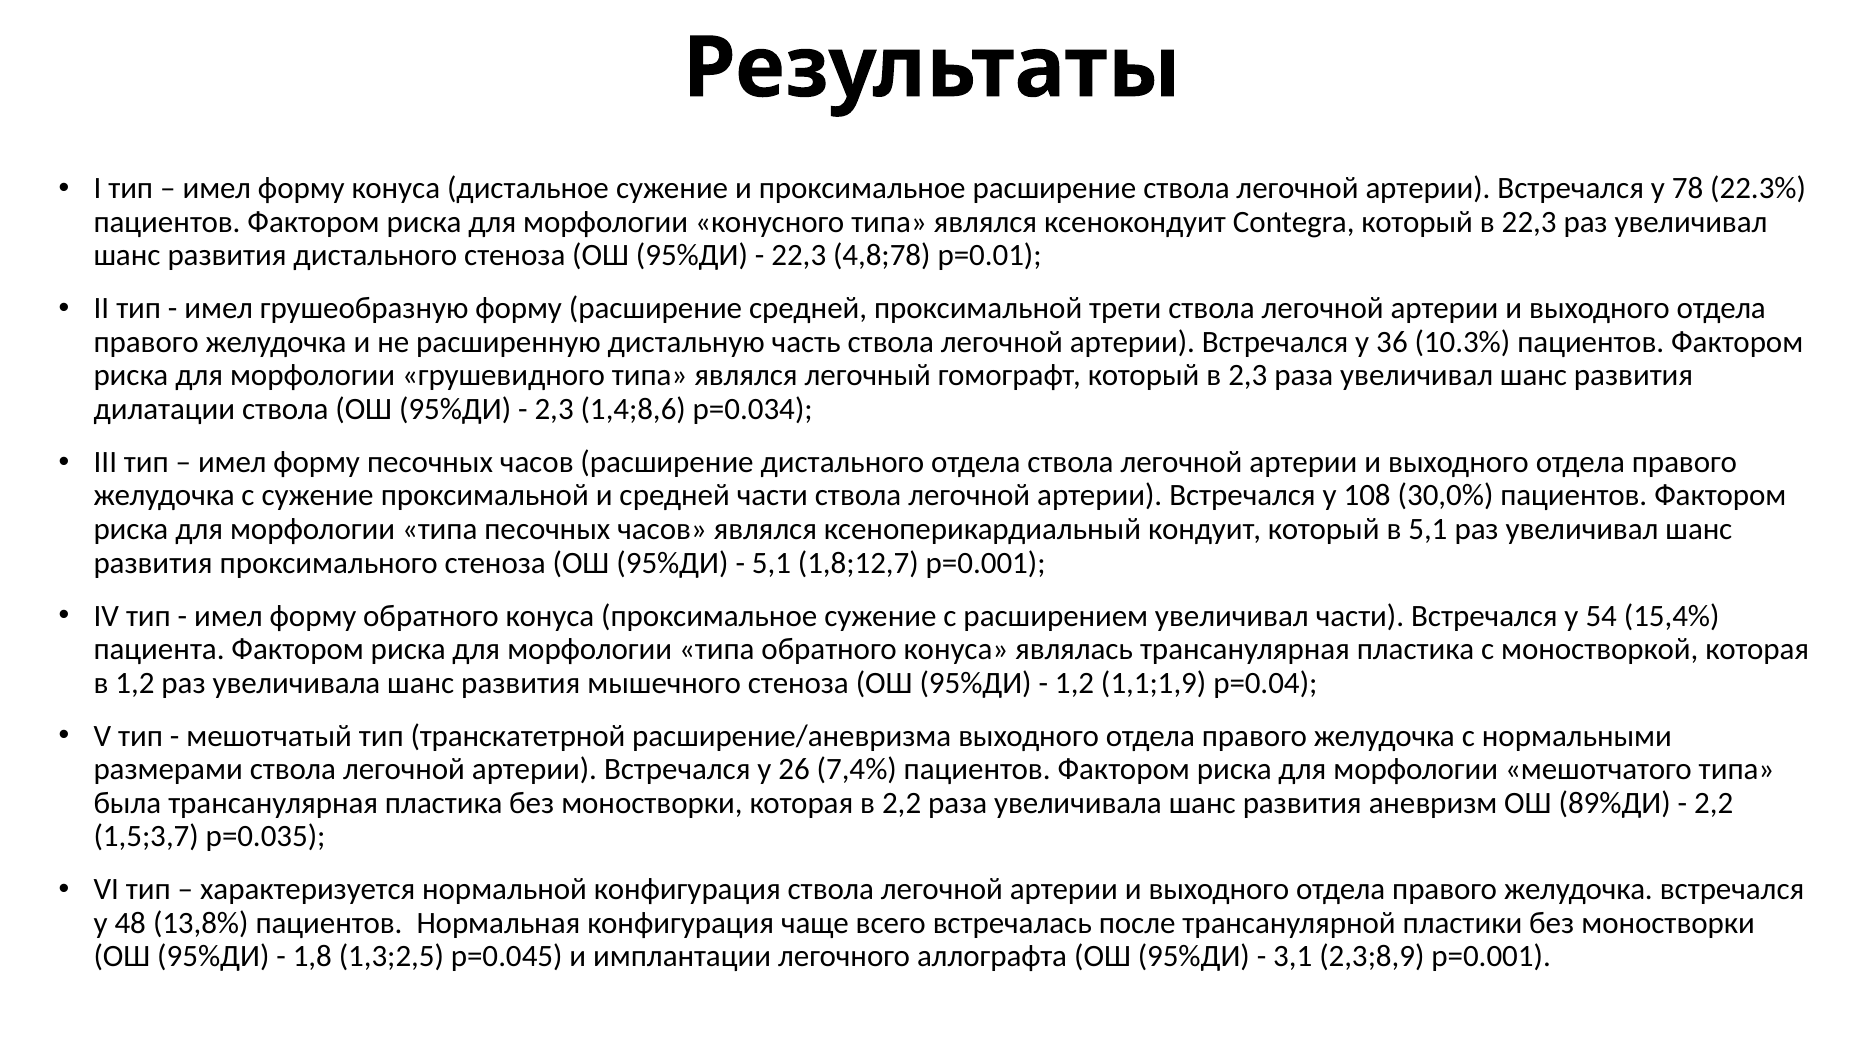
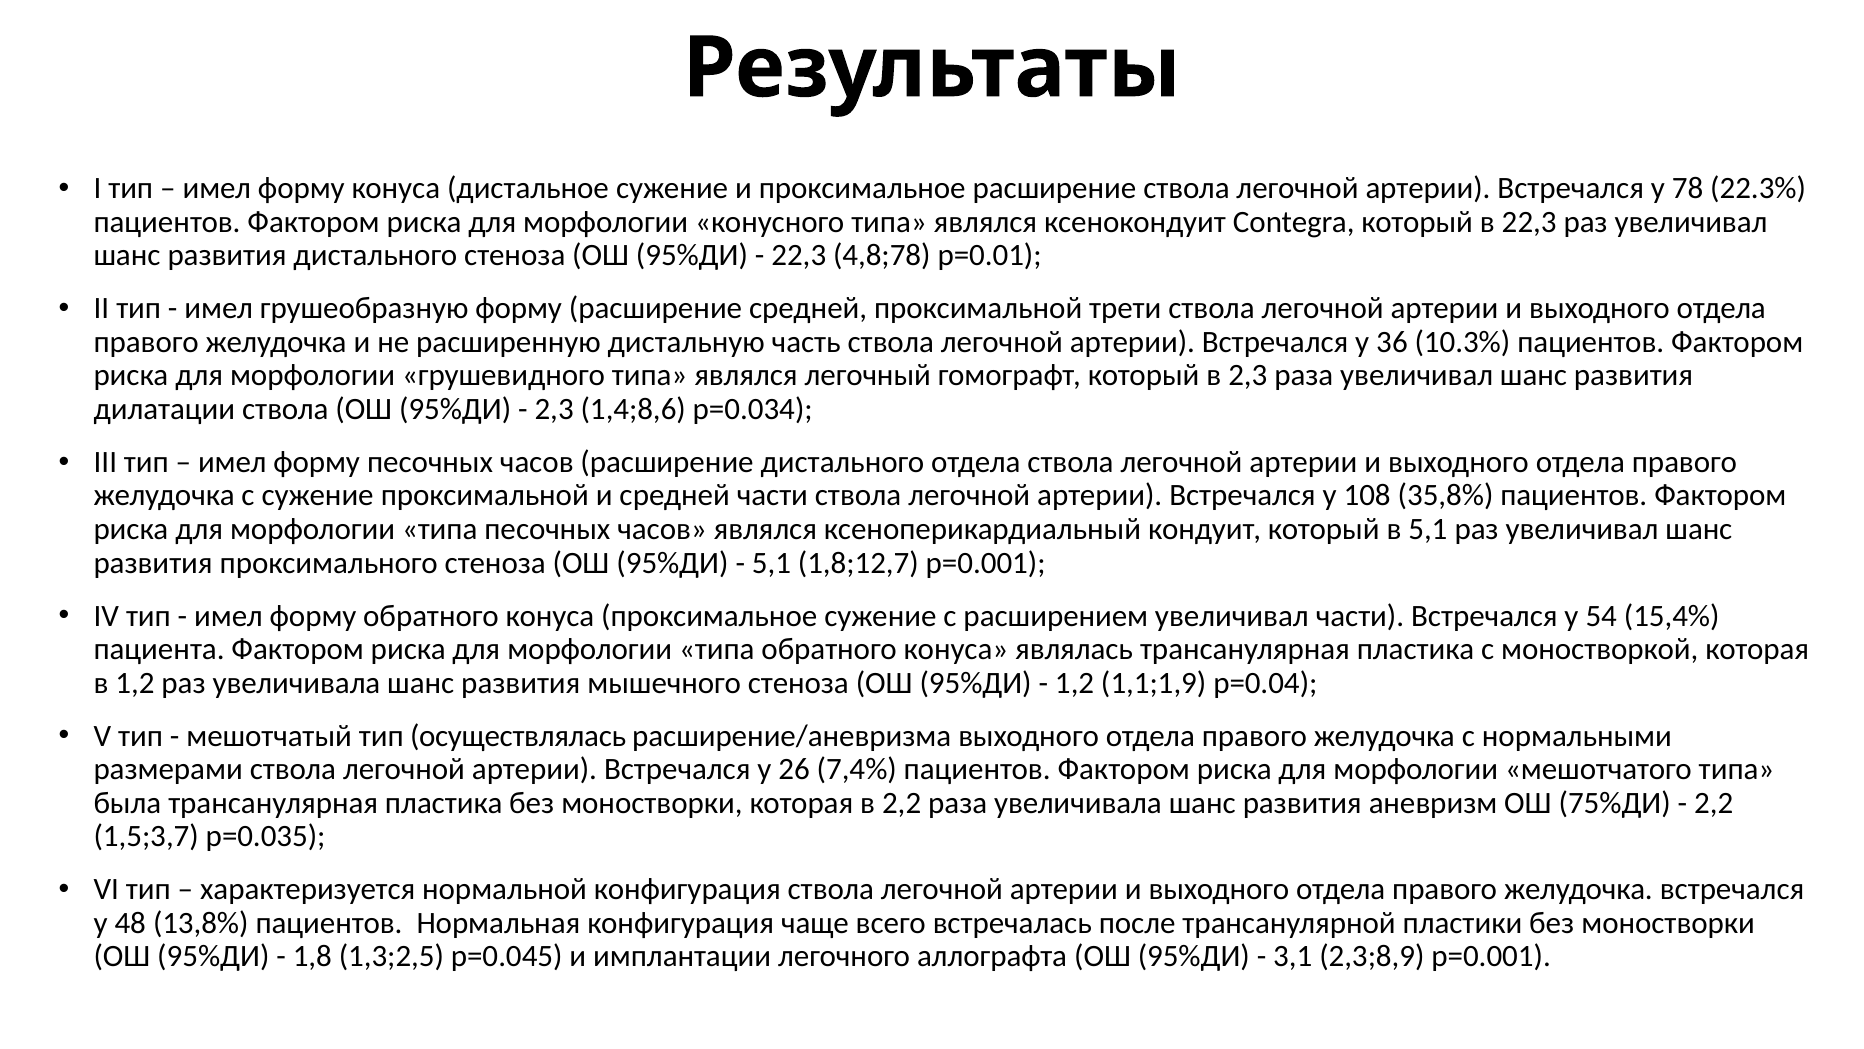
30,0%: 30,0% -> 35,8% (1446, 496)
транскатетрной: транскатетрной -> осуществлялась (518, 735)
89%ДИ: 89%ДИ -> 75%ДИ (1615, 803)
